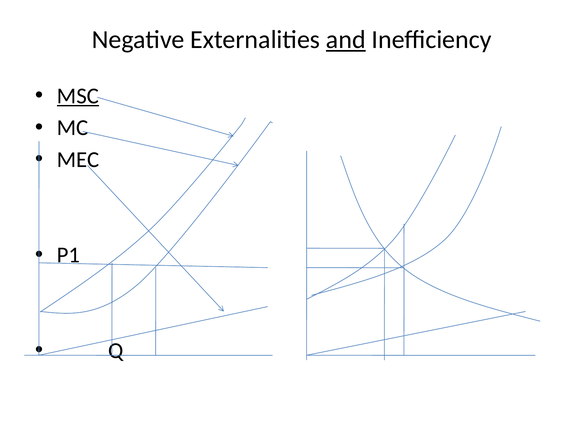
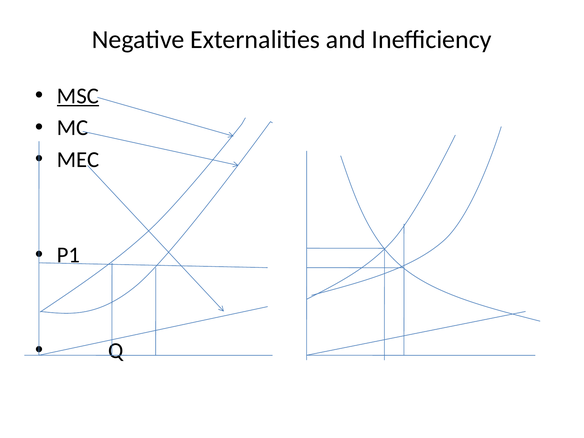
and underline: present -> none (346, 40)
